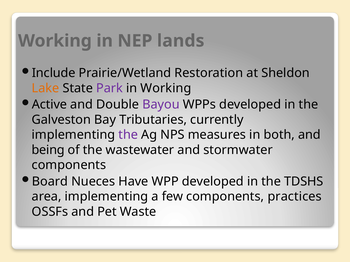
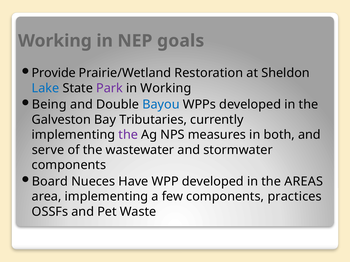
lands: lands -> goals (181, 41)
Include: Include -> Provide (54, 73)
Lake colour: orange -> blue (46, 88)
Active: Active -> Being (49, 105)
Bayou colour: purple -> blue (161, 105)
being: being -> serve (48, 150)
TDSHS: TDSHS -> AREAS (304, 182)
